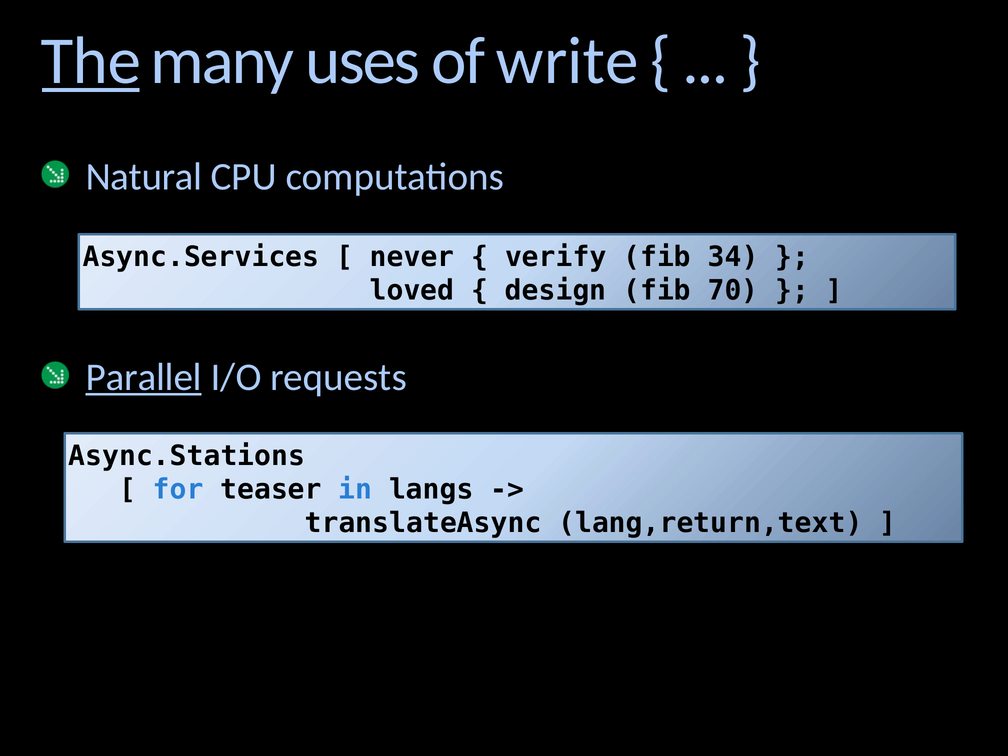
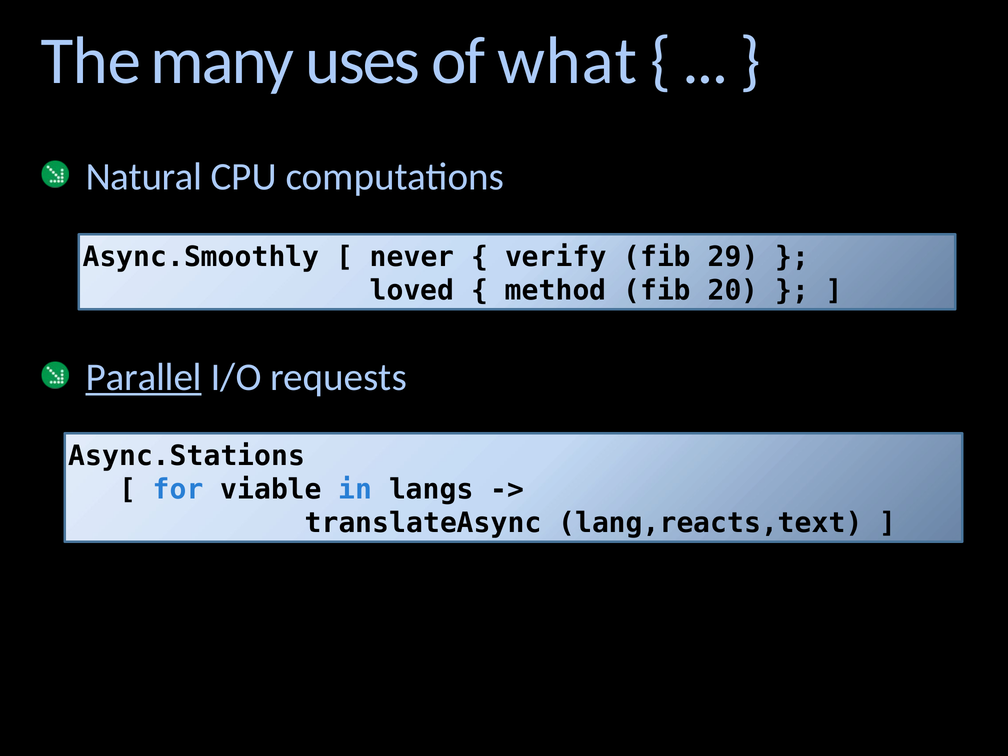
The underline: present -> none (91, 61)
write: write -> what (567, 61)
Async.Services: Async.Services -> Async.Smoothly (201, 257)
34: 34 -> 29 (733, 257)
design: design -> method (556, 291)
70: 70 -> 20 (733, 291)
teaser: teaser -> viable (271, 490)
lang,return,text: lang,return,text -> lang,reacts,text (710, 523)
